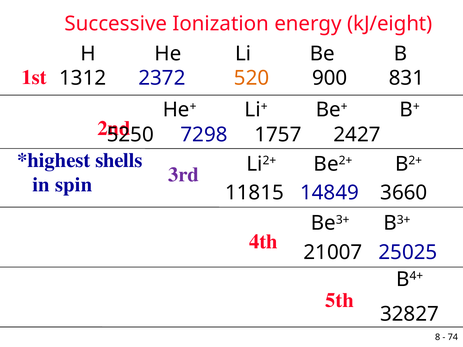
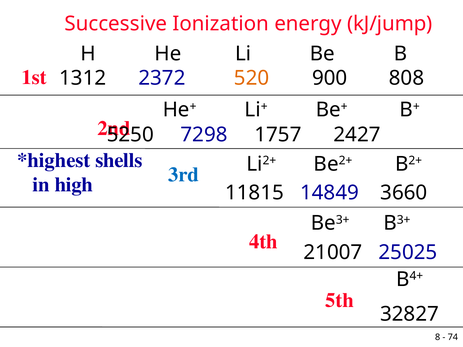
kJ/eight: kJ/eight -> kJ/jump (390, 24)
831: 831 -> 808 (407, 78)
3rd colour: purple -> blue (184, 175)
spin: spin -> high (74, 185)
